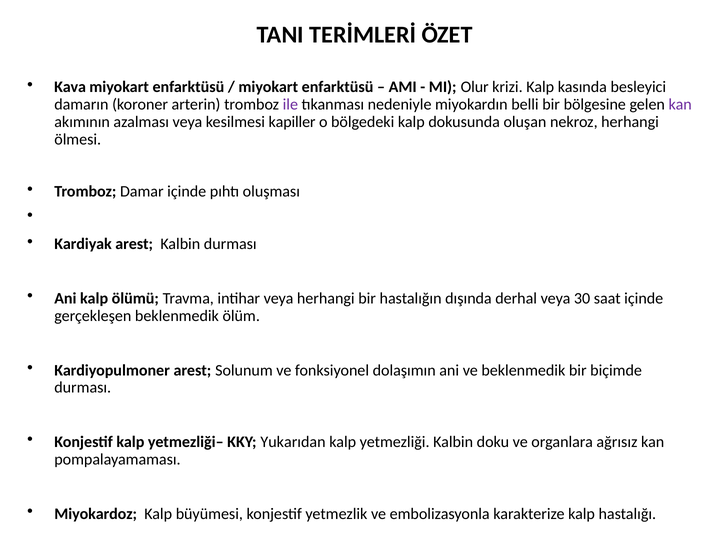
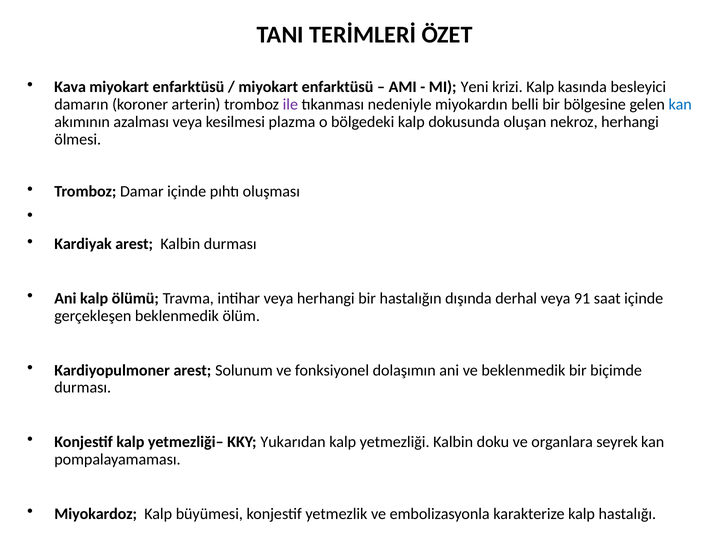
Olur: Olur -> Yeni (475, 87)
kan colour: purple -> blue (680, 105)
kapiller: kapiller -> plazma (292, 122)
30: 30 -> 91 (582, 299)
ağrısız: ağrısız -> seyrek (617, 442)
